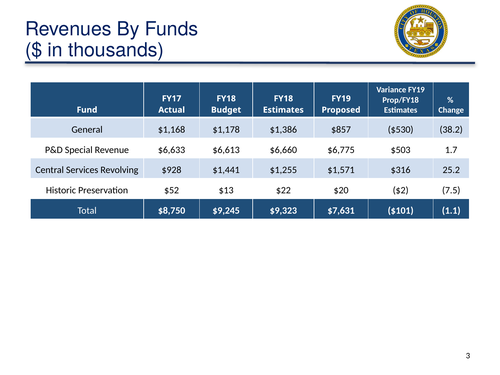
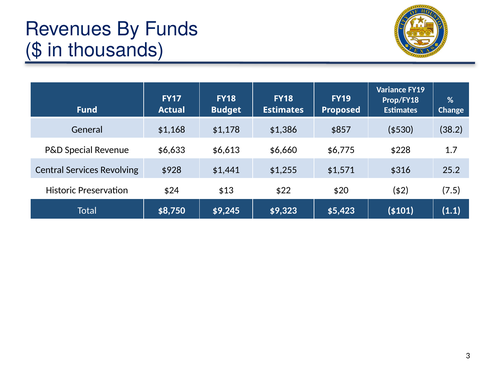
$503: $503 -> $228 (401, 150)
$52: $52 -> $24 (172, 190)
$7,631: $7,631 -> $5,423 (341, 211)
